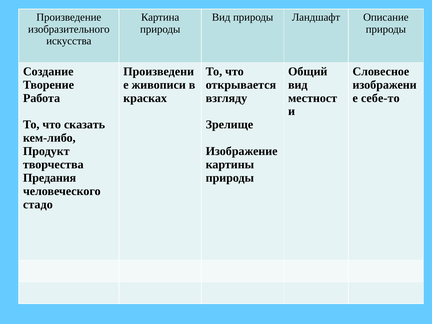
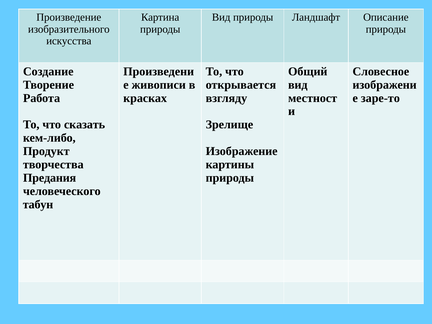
себе-то: себе-то -> заре-то (380, 98)
стадо: стадо -> табун (38, 205)
